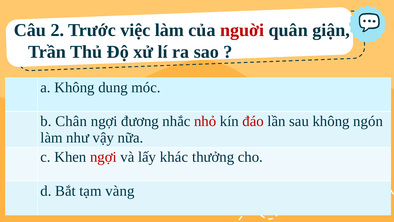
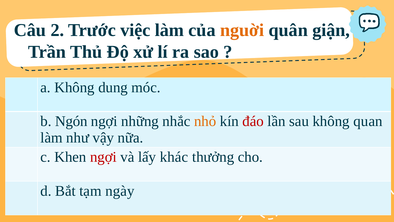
nguời colour: red -> orange (242, 30)
Chân: Chân -> Ngón (71, 121)
đương: đương -> những (140, 121)
nhỏ colour: red -> orange (205, 121)
ngón: ngón -> quan (368, 121)
vàng: vàng -> ngày (120, 191)
